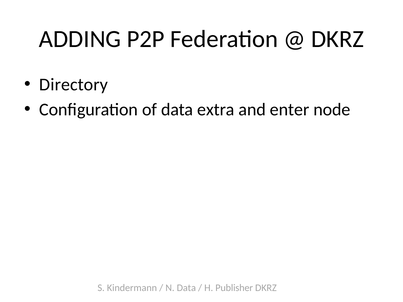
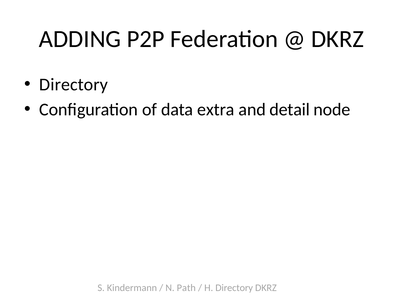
enter: enter -> detail (290, 110)
N Data: Data -> Path (186, 288)
H Publisher: Publisher -> Directory (234, 288)
